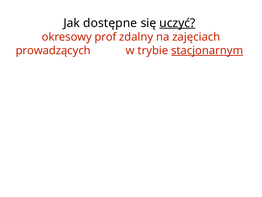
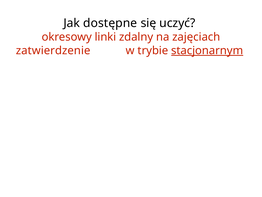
uczyć underline: present -> none (177, 23)
prof: prof -> linki (105, 37)
prowadzących: prowadzących -> zatwierdzenie (53, 50)
